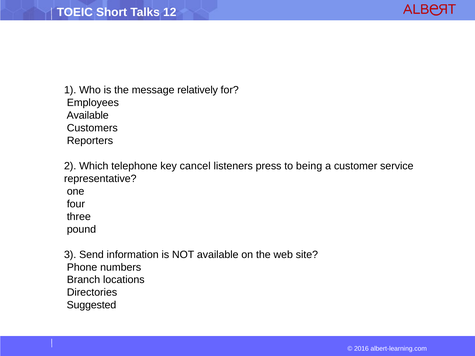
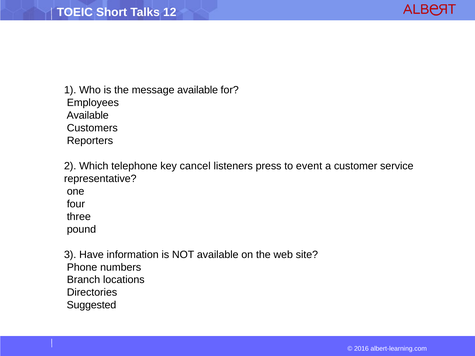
message relatively: relatively -> available (198, 90)
being: being -> event (309, 166)
Send: Send -> Have (91, 255)
